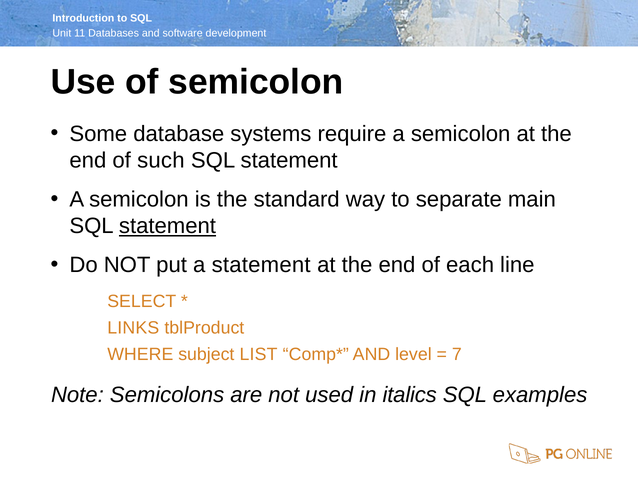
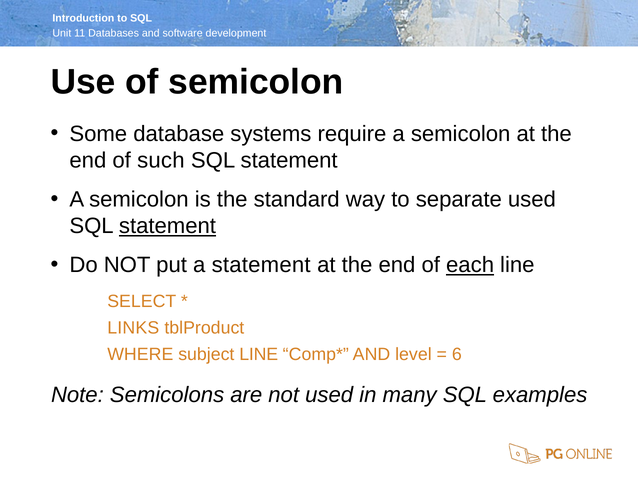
separate main: main -> used (532, 199)
each underline: none -> present (470, 265)
subject LIST: LIST -> LINE (259, 354)
7: 7 -> 6 (457, 354)
italics: italics -> many (410, 394)
